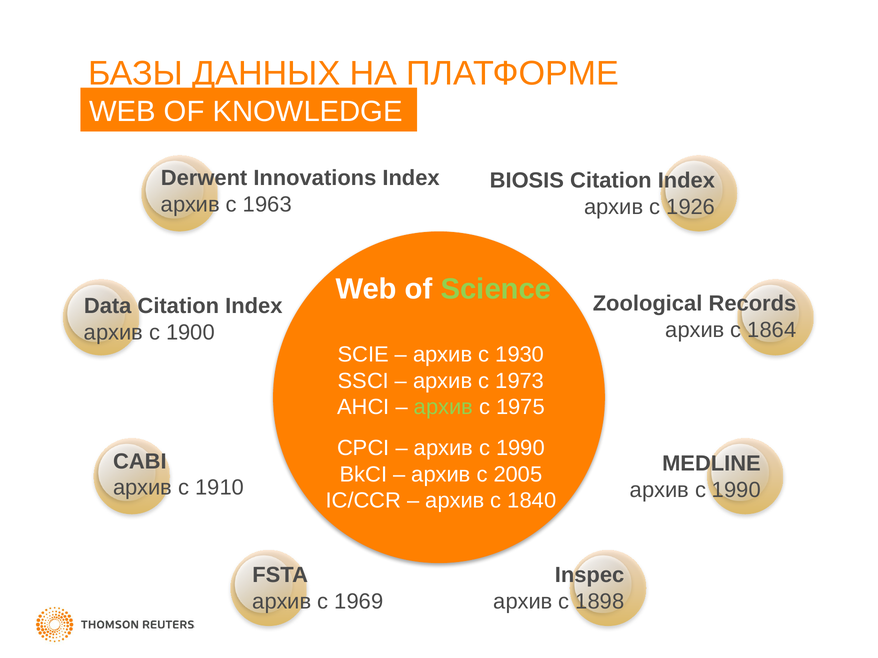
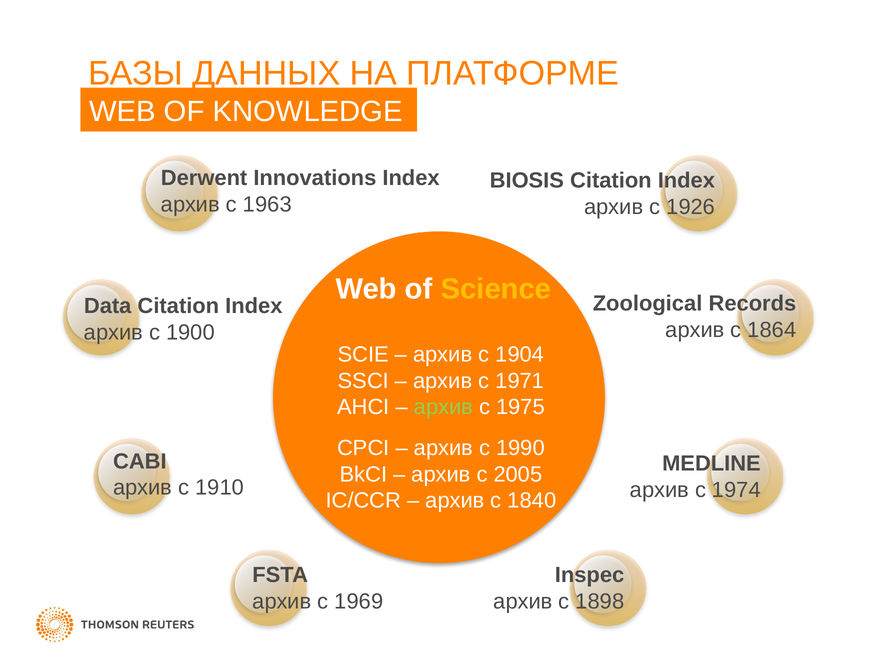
Science colour: light green -> yellow (496, 289)
1930: 1930 -> 1904 (520, 355)
1973: 1973 -> 1971 (520, 381)
1990: 1990 -> 1974 (736, 490)
